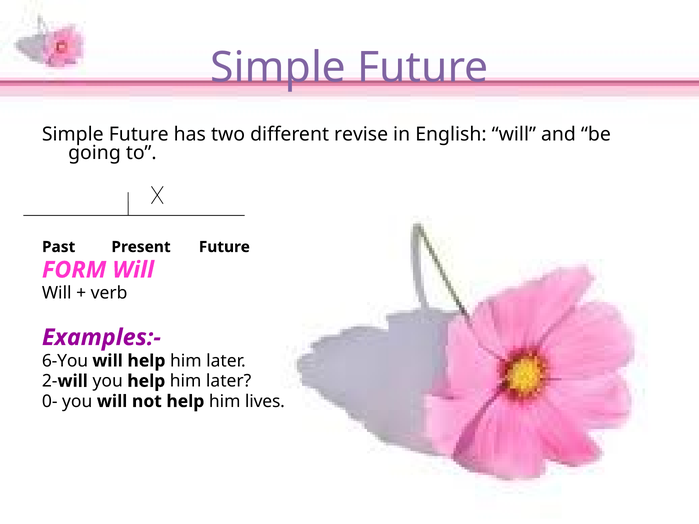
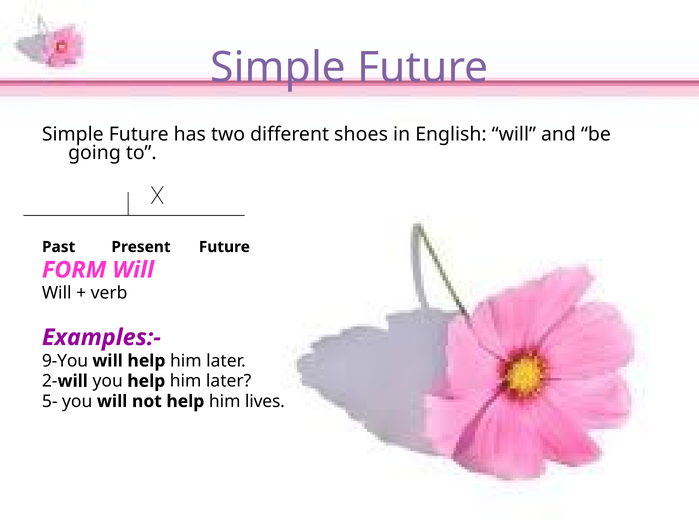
revise: revise -> shoes (361, 134)
6-You: 6-You -> 9-You (65, 361)
0-: 0- -> 5- (50, 401)
